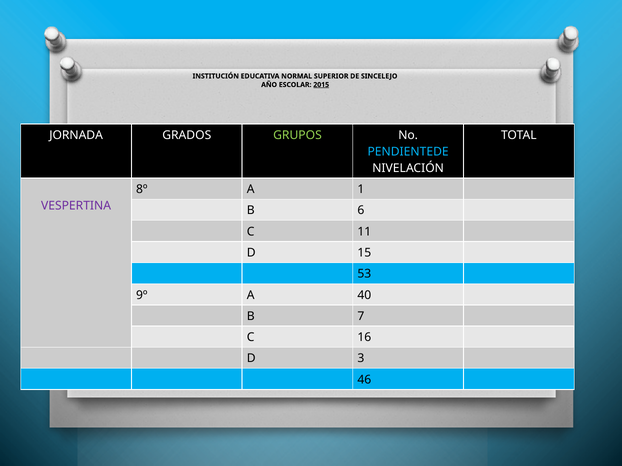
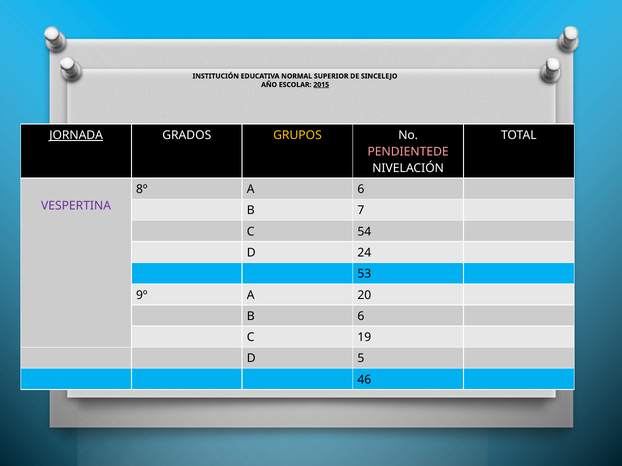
JORNADA underline: none -> present (76, 135)
GRUPOS colour: light green -> yellow (297, 135)
PENDIENTEDE colour: light blue -> pink (408, 152)
A 1: 1 -> 6 (361, 190)
6: 6 -> 7 (361, 211)
11: 11 -> 54 (364, 232)
15: 15 -> 24 (364, 253)
40: 40 -> 20 (364, 295)
B 7: 7 -> 6 (361, 317)
16: 16 -> 19 (364, 338)
3: 3 -> 5 (361, 359)
